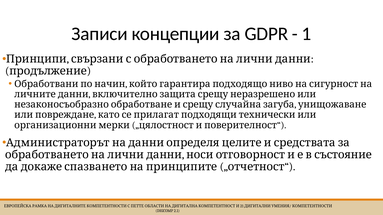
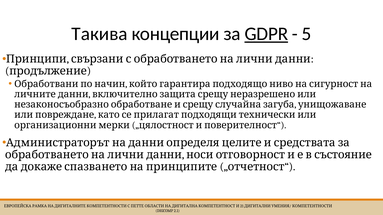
Записи: Записи -> Такива (100, 34)
GDPR underline: none -> present (266, 34)
1: 1 -> 5 (307, 34)
